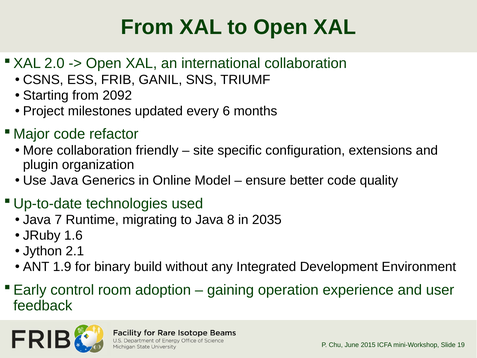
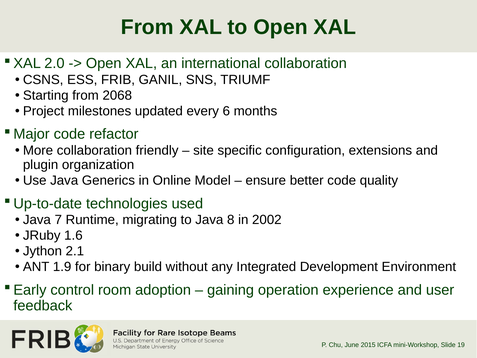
2092: 2092 -> 2068 (117, 95)
2035: 2035 -> 2002 (267, 220)
